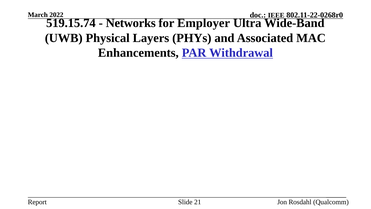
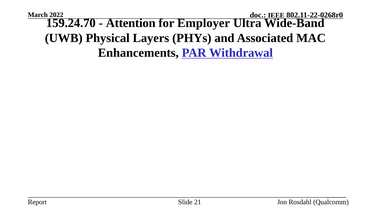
519.15.74: 519.15.74 -> 159.24.70 (71, 23)
Networks: Networks -> Attention (131, 23)
